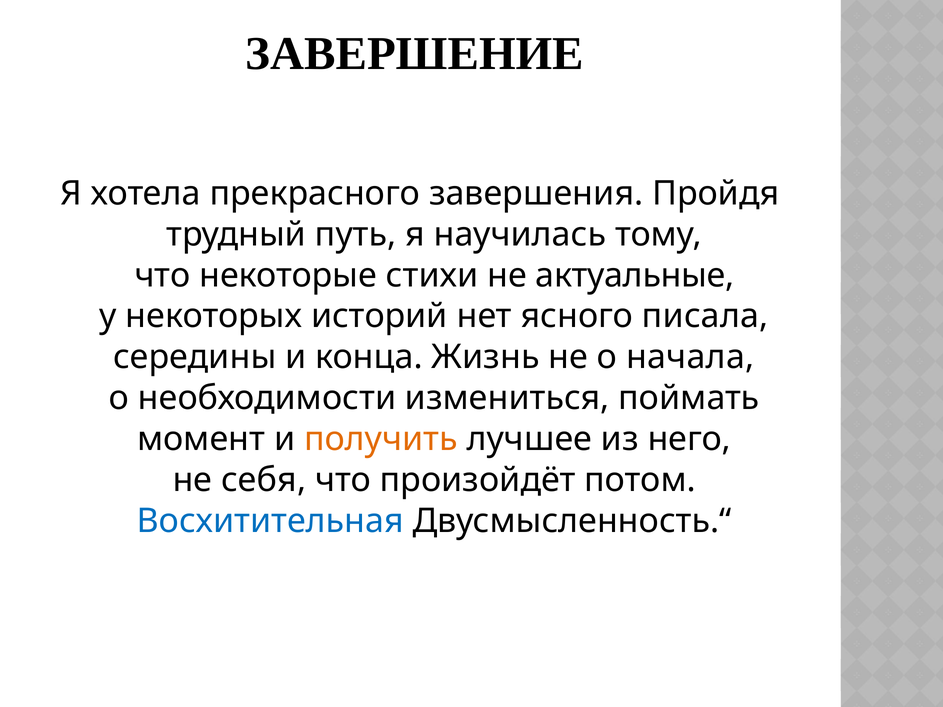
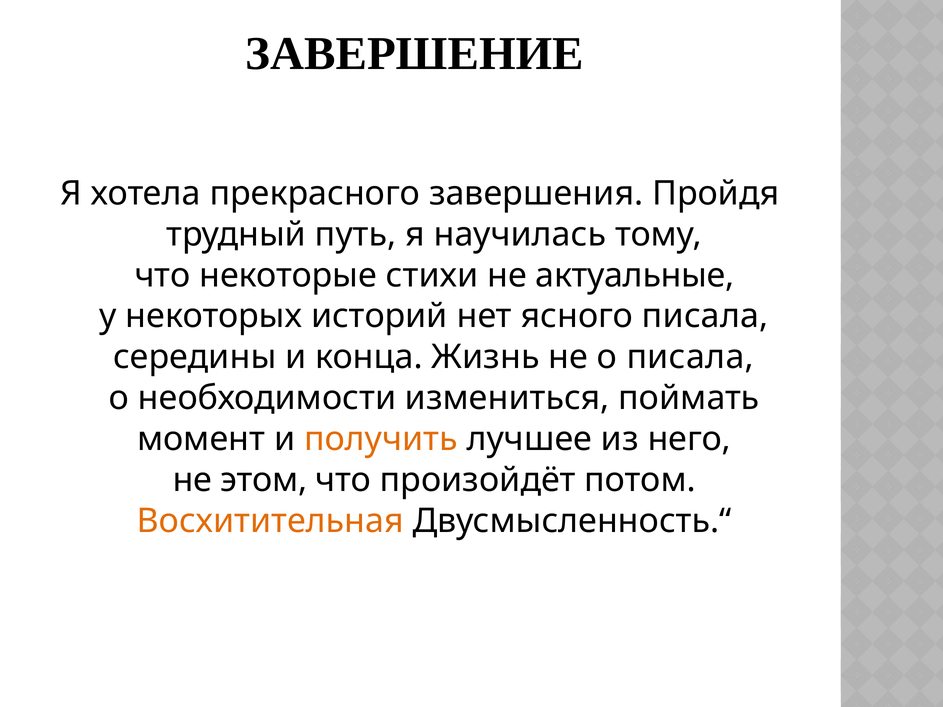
о начала: начала -> писала (690, 357)
себя: себя -> этом (264, 480)
Восхитительная colour: blue -> orange (270, 521)
